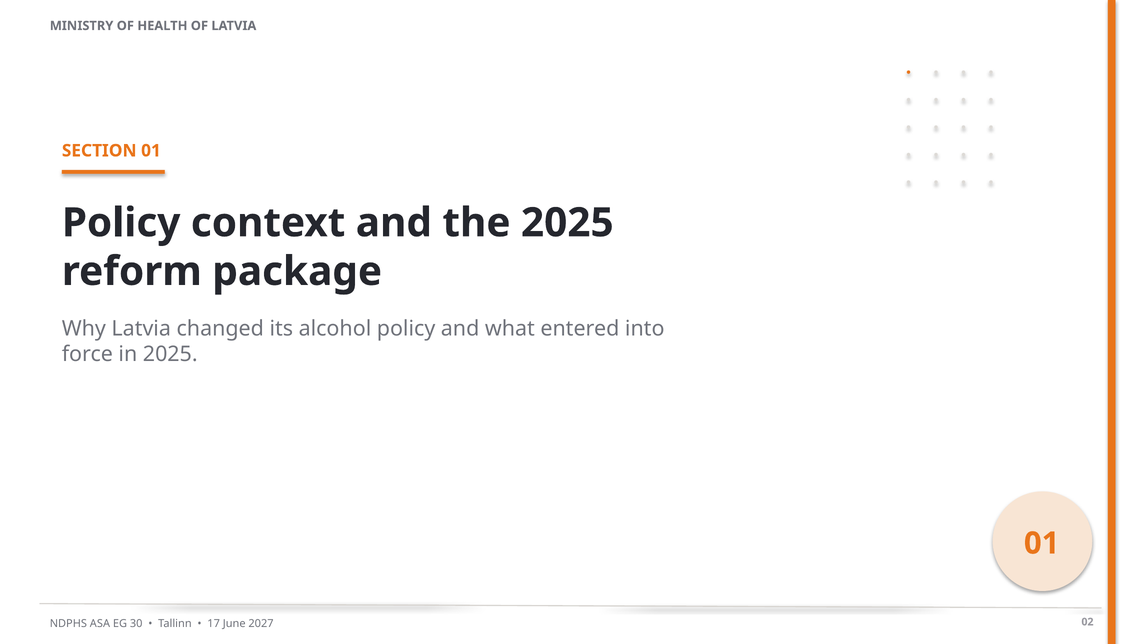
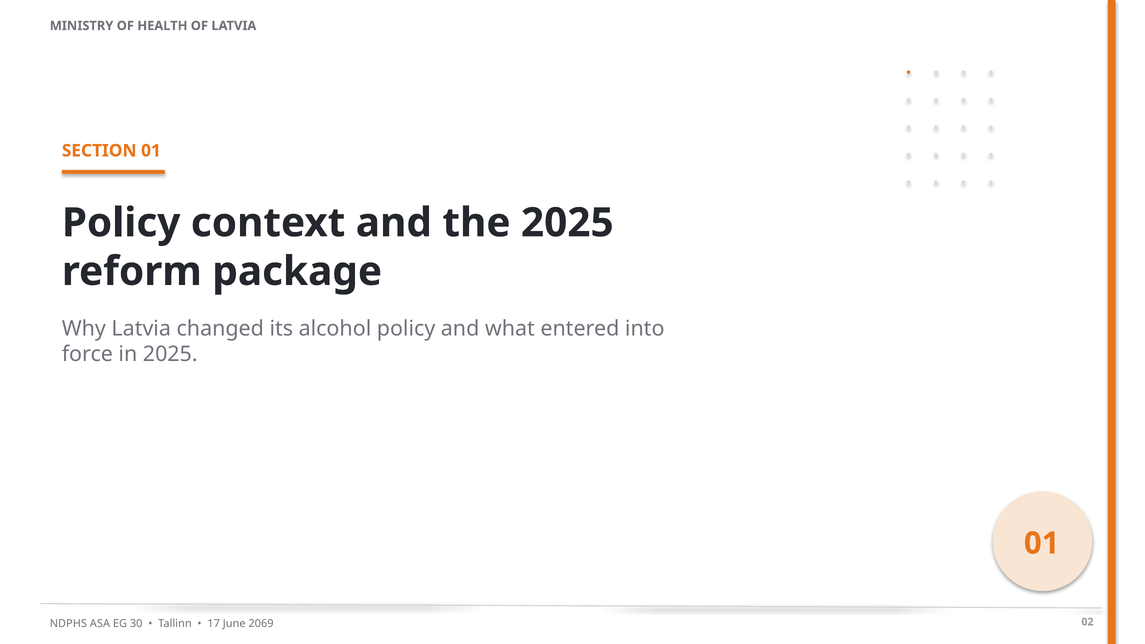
2027: 2027 -> 2069 (261, 624)
